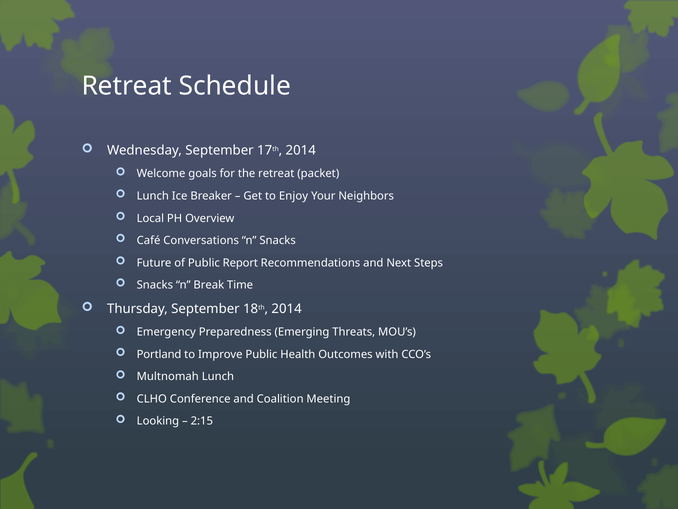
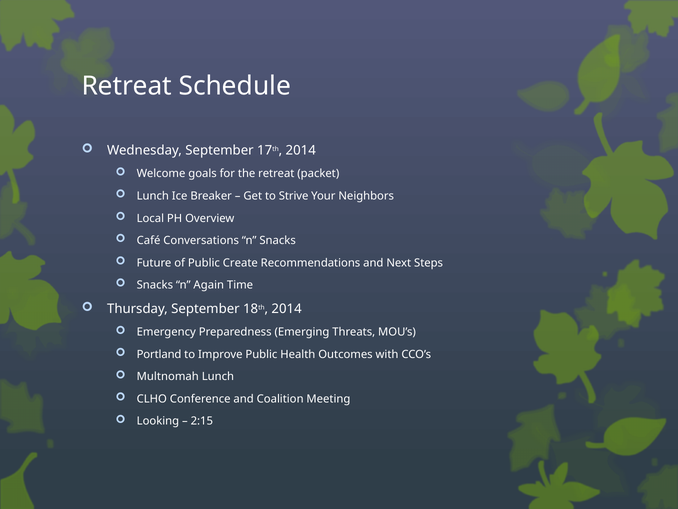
Enjoy: Enjoy -> Strive (294, 196)
Report: Report -> Create (240, 263)
Break: Break -> Again (209, 285)
